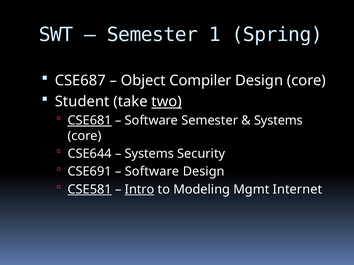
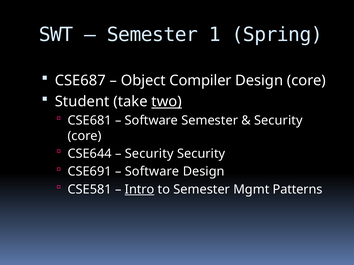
CSE681 underline: present -> none (90, 121)
Systems: Systems -> Security (278, 121)
Systems: Systems -> Security (149, 154)
CSE581 underline: present -> none (90, 190)
to Modeling: Modeling -> Semester (202, 190)
Internet: Internet -> Patterns (298, 190)
